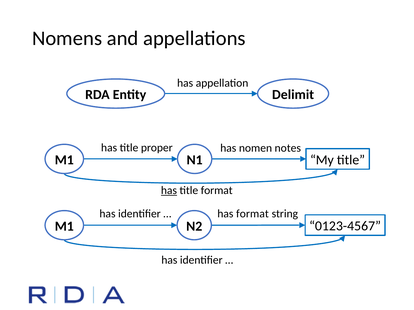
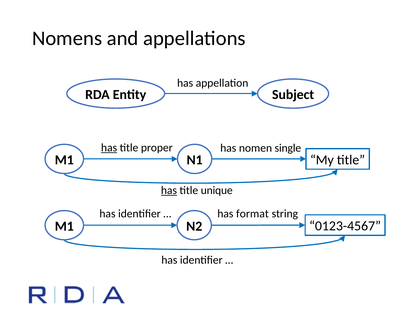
Delimit: Delimit -> Subject (293, 95)
has underline: none -> present (109, 148)
notes: notes -> single (288, 148)
title format: format -> unique (217, 191)
